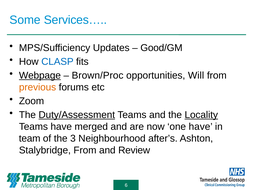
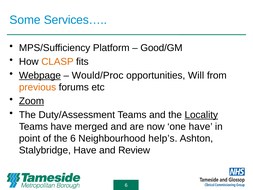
Updates: Updates -> Platform (111, 48)
CLASP colour: blue -> orange (57, 62)
Brown/Proc: Brown/Proc -> Would/Proc (98, 75)
Zoom underline: none -> present (32, 101)
Duty/Assessment underline: present -> none (77, 115)
team: team -> point (30, 138)
the 3: 3 -> 6 (73, 138)
after’s: after’s -> help’s (163, 138)
Stalybridge From: From -> Have (85, 150)
